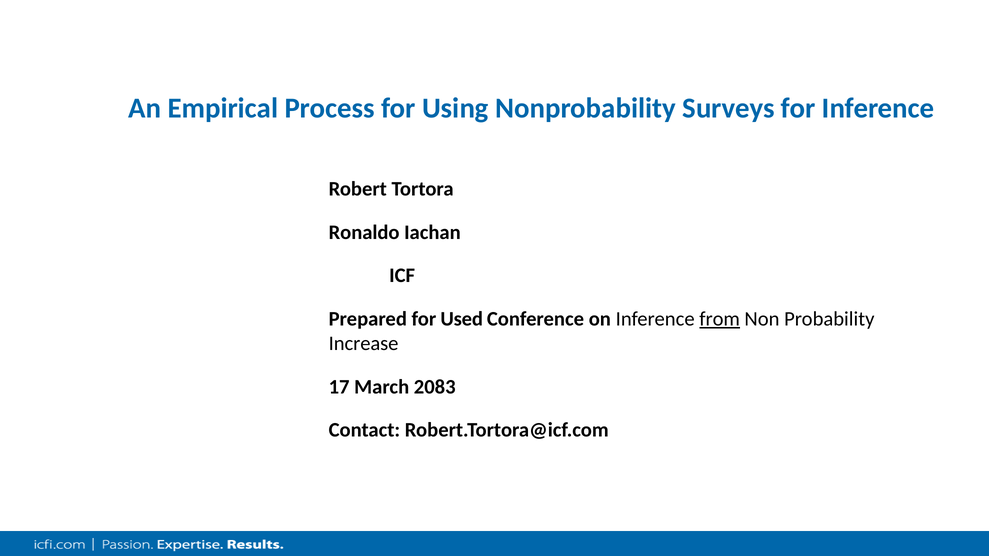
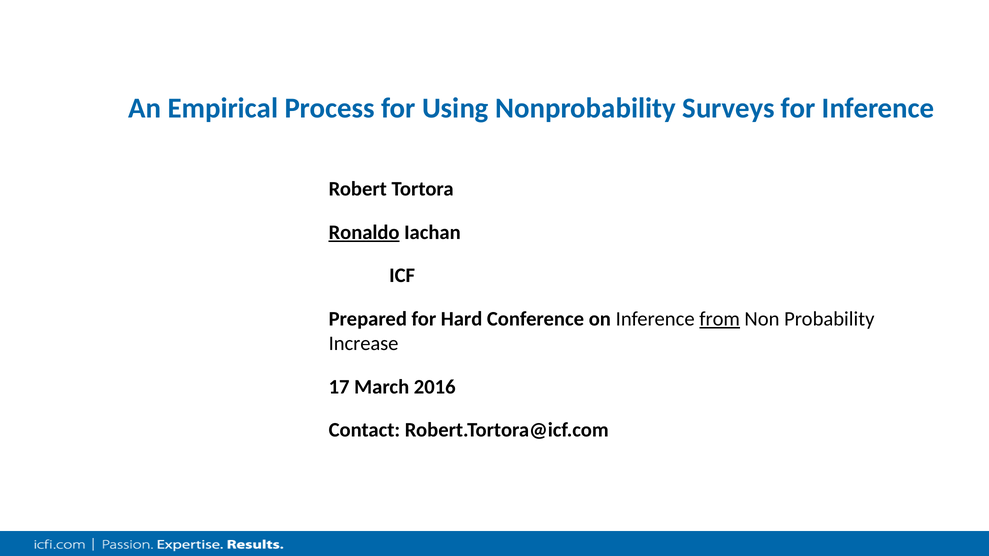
Ronaldo underline: none -> present (364, 233)
Used: Used -> Hard (462, 319)
2083: 2083 -> 2016 (435, 387)
